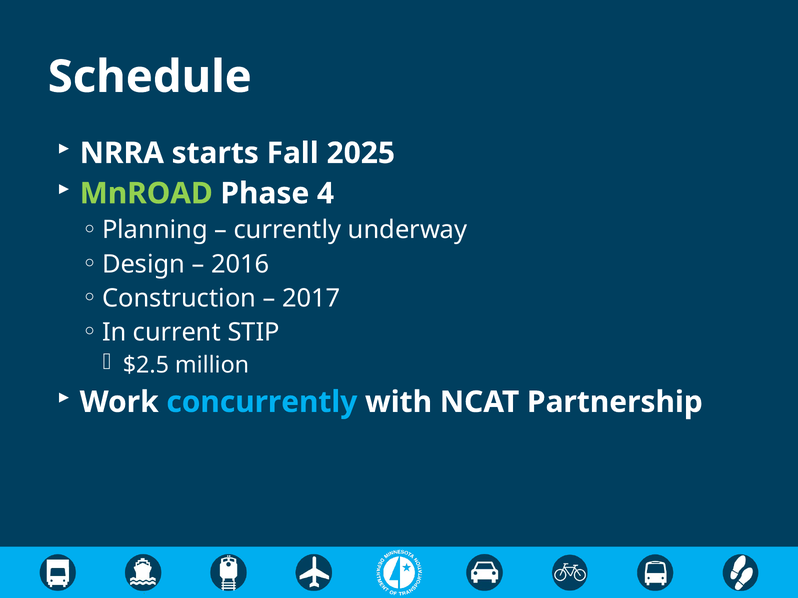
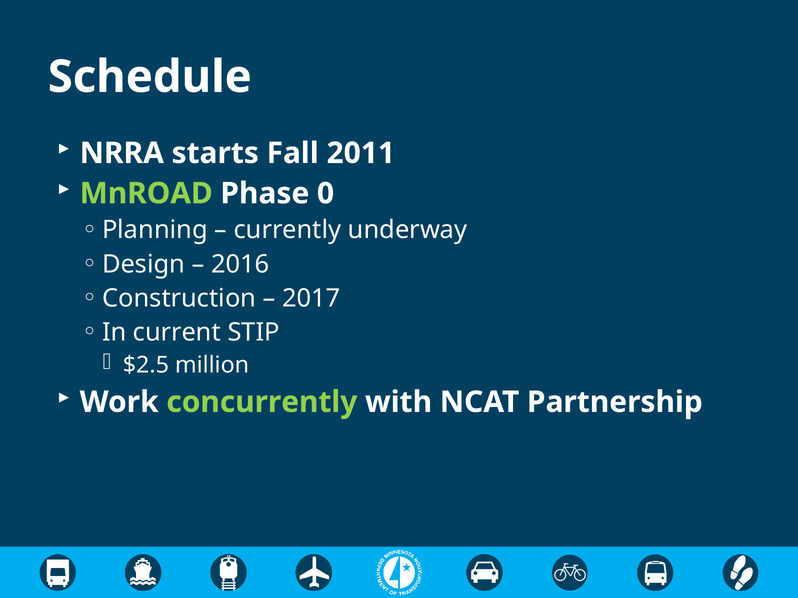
2025: 2025 -> 2011 (361, 153)
4: 4 -> 0 (326, 194)
concurrently colour: light blue -> light green (262, 402)
